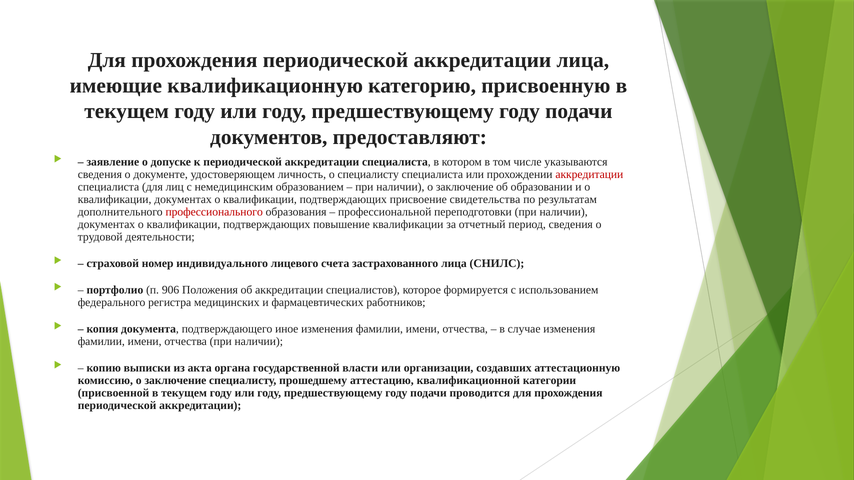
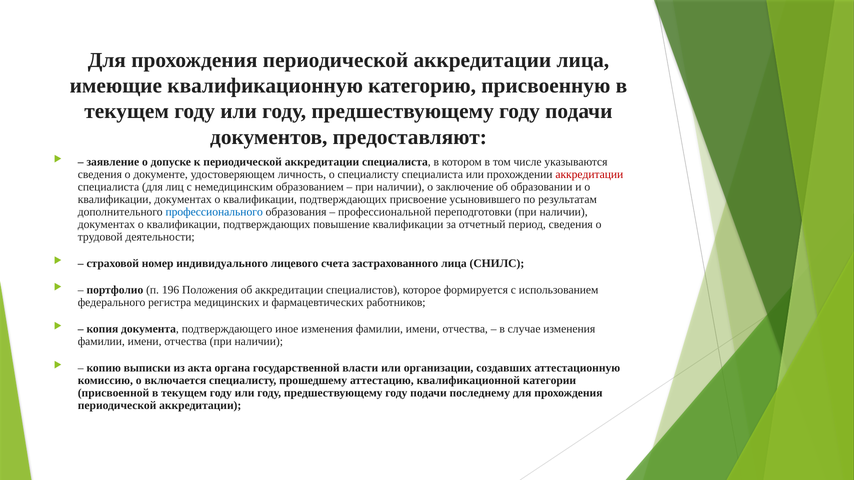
свидетельства: свидетельства -> усыновившего (485, 200)
профессионального colour: red -> blue (214, 212)
906: 906 -> 196 (171, 290)
комиссию о заключение: заключение -> включается (175, 381)
проводится: проводится -> последнему (480, 393)
